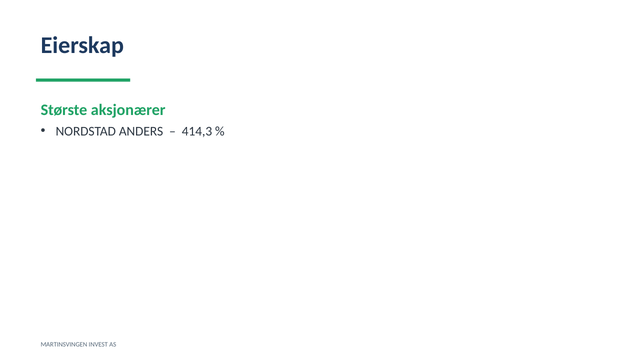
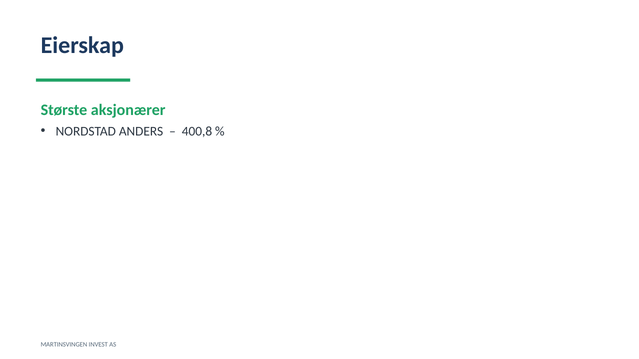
414,3: 414,3 -> 400,8 (197, 131)
